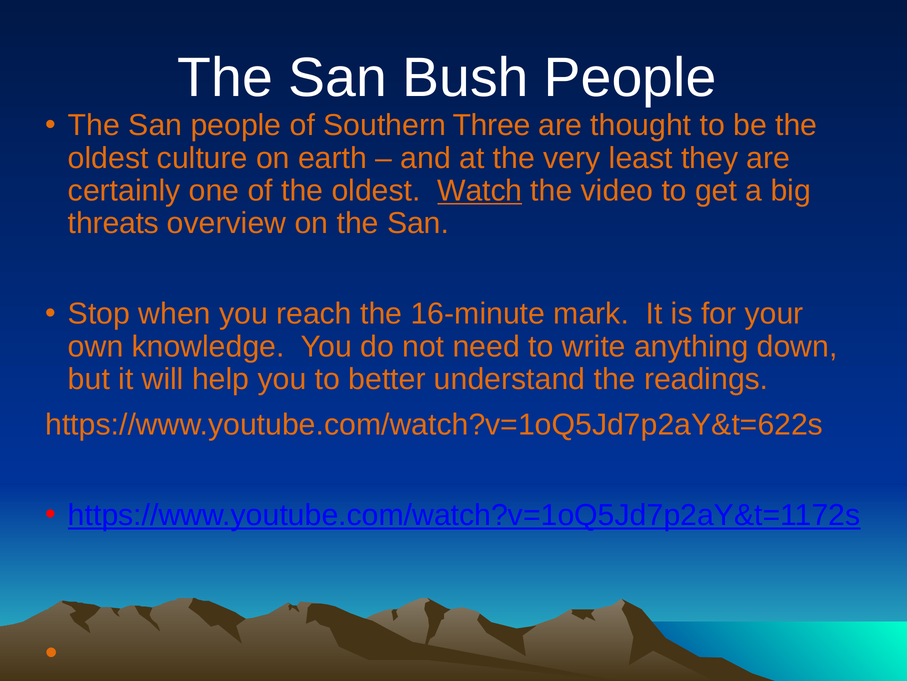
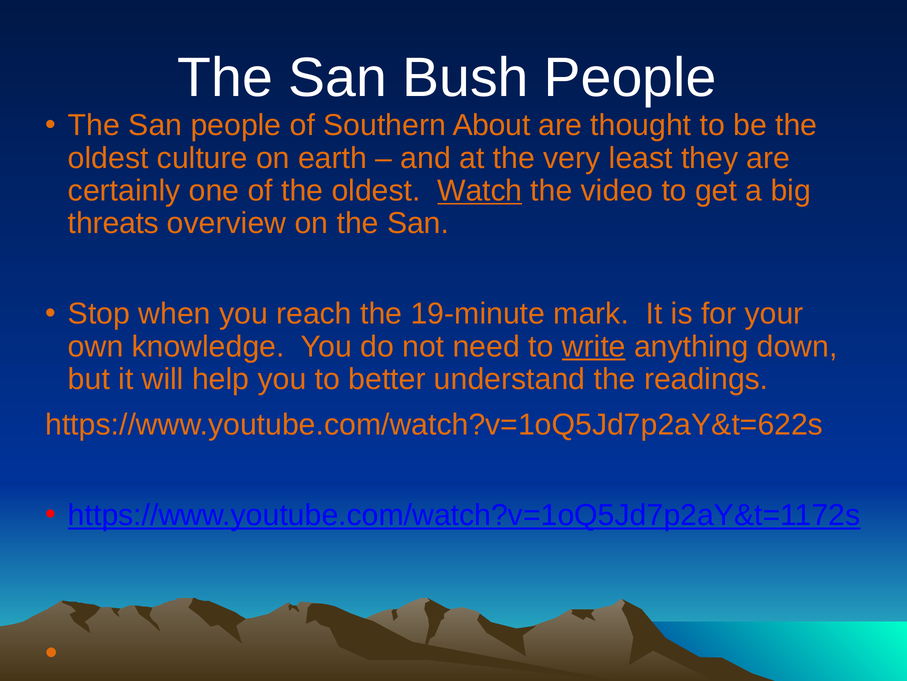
Three: Three -> About (492, 125)
16-minute: 16-minute -> 19-minute (478, 314)
write underline: none -> present (594, 346)
